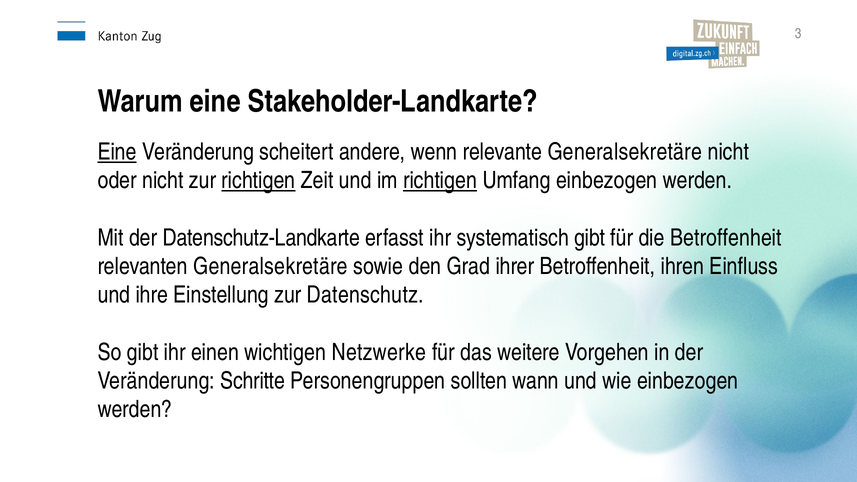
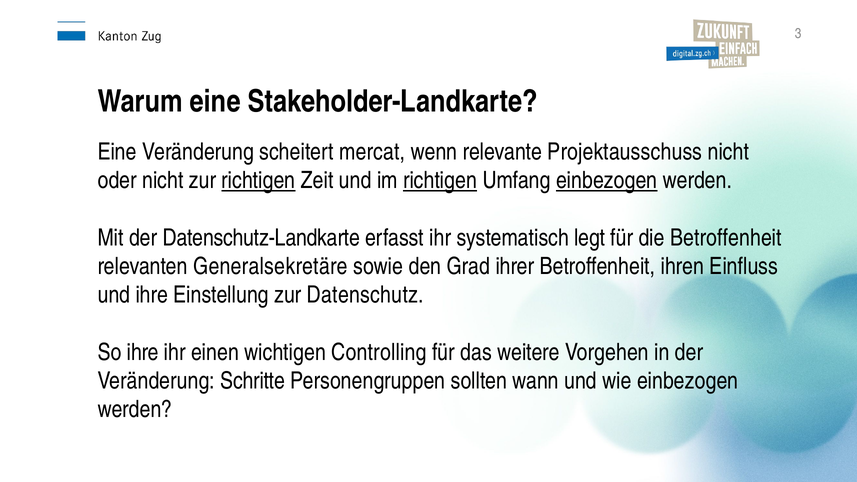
Eine underline: present -> none (117, 152)
andere: andere -> mercat (372, 152)
relevante Generalsekretäre: Generalsekretäre -> Projektausschuss (625, 152)
einbezogen underline: none -> present (607, 181)
systematisch gibt: gibt -> legt (590, 238)
So gibt: gibt -> ihre (143, 352)
Netzwerke: Netzwerke -> Controlling (379, 352)
